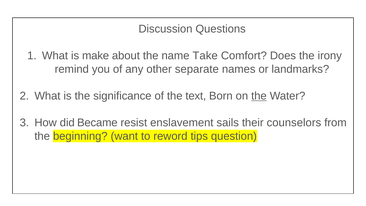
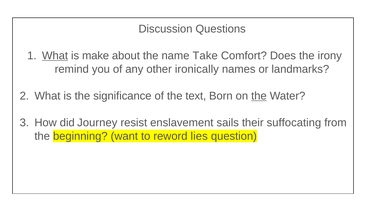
What underline: none -> present (55, 56)
separate: separate -> ironically (197, 69)
Became: Became -> Journey (97, 123)
counselors: counselors -> suffocating (294, 123)
tips: tips -> lies (199, 136)
